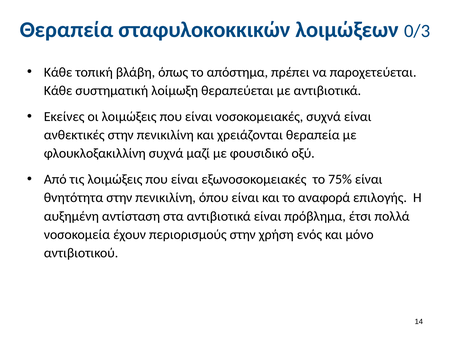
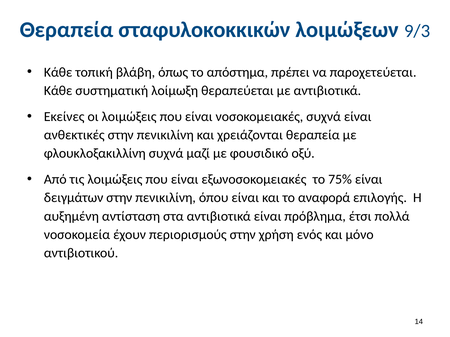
0/3: 0/3 -> 9/3 (417, 31)
θνητότητα: θνητότητα -> δειγμάτων (74, 198)
